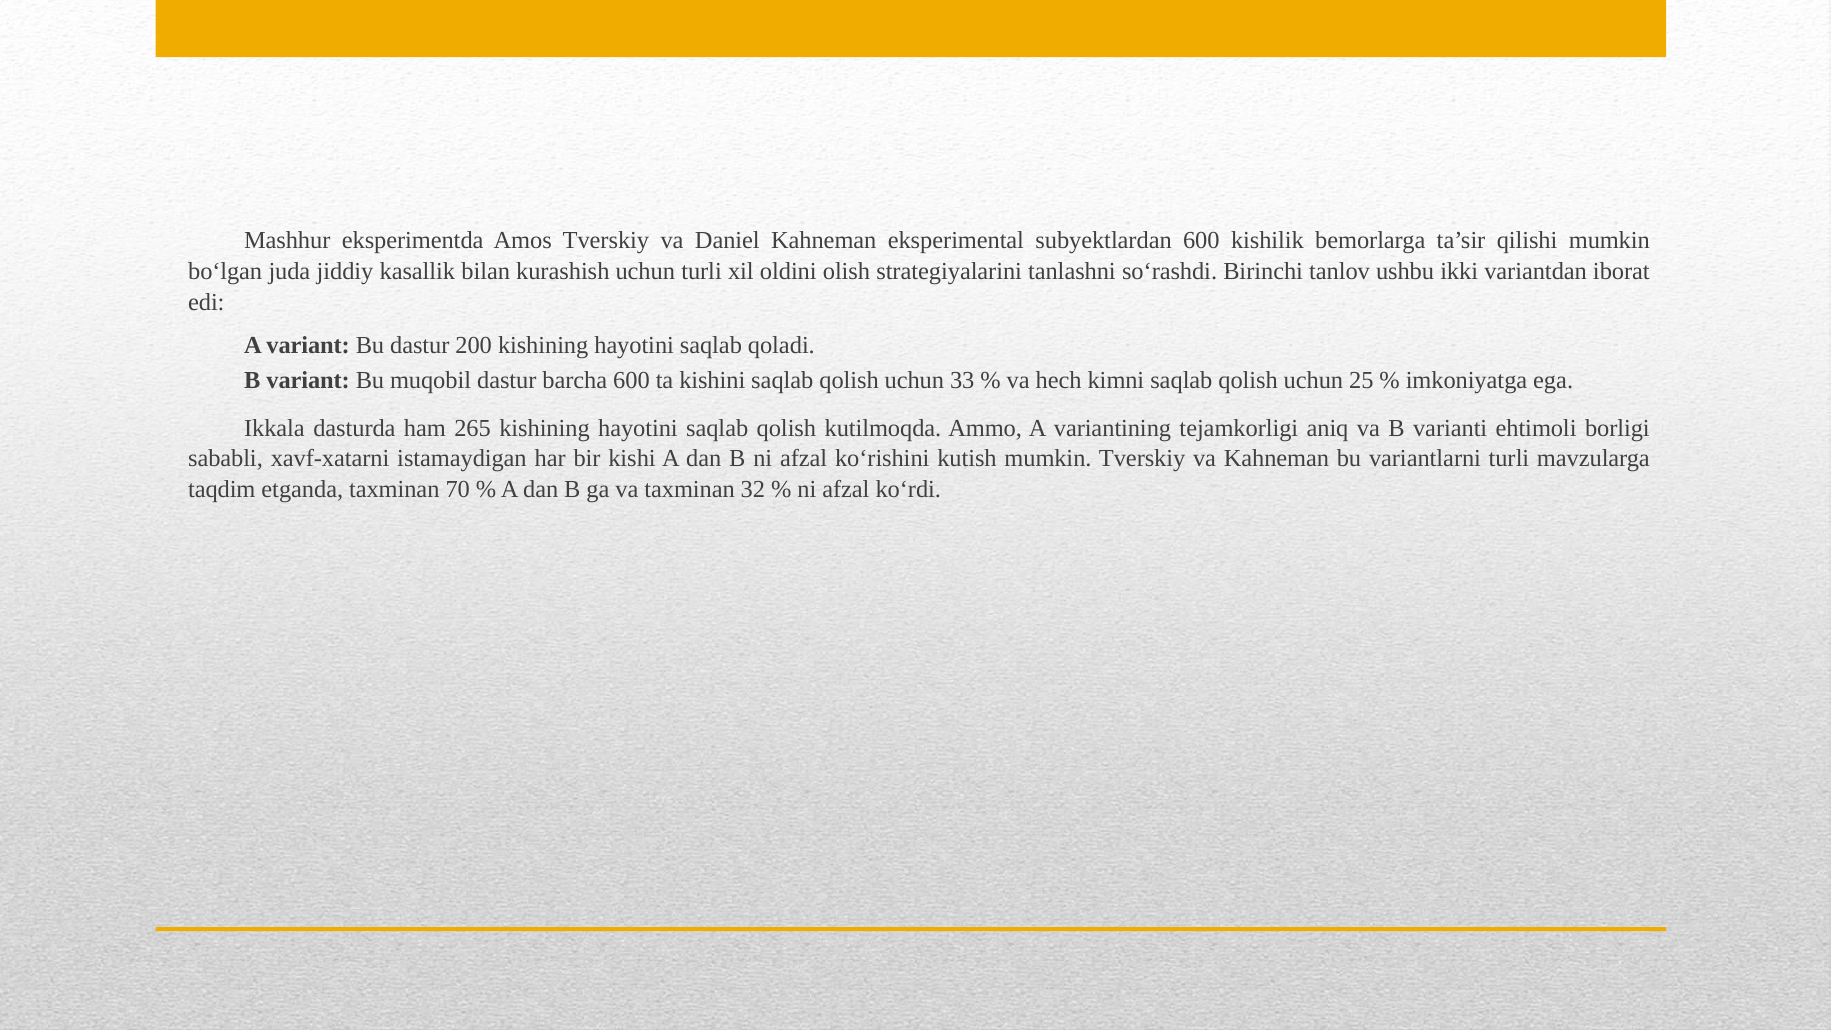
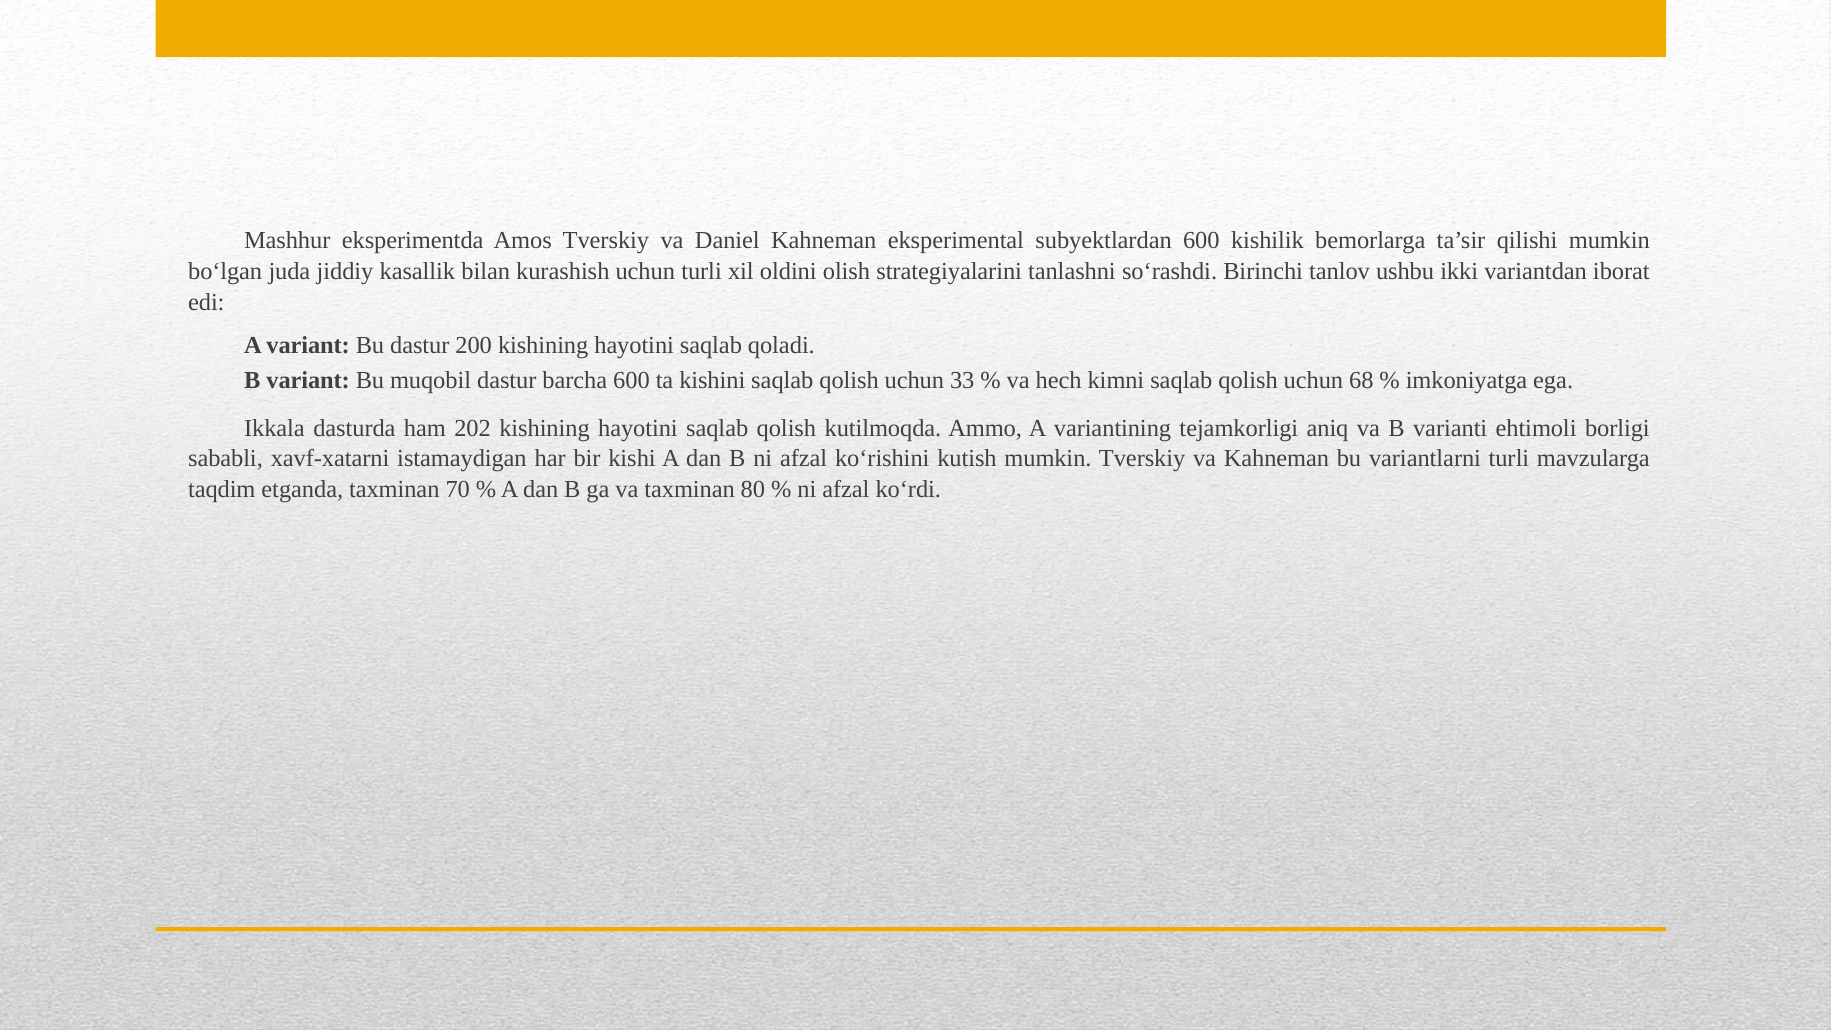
25: 25 -> 68 (1361, 380)
265: 265 -> 202 (473, 428)
32: 32 -> 80 (753, 489)
